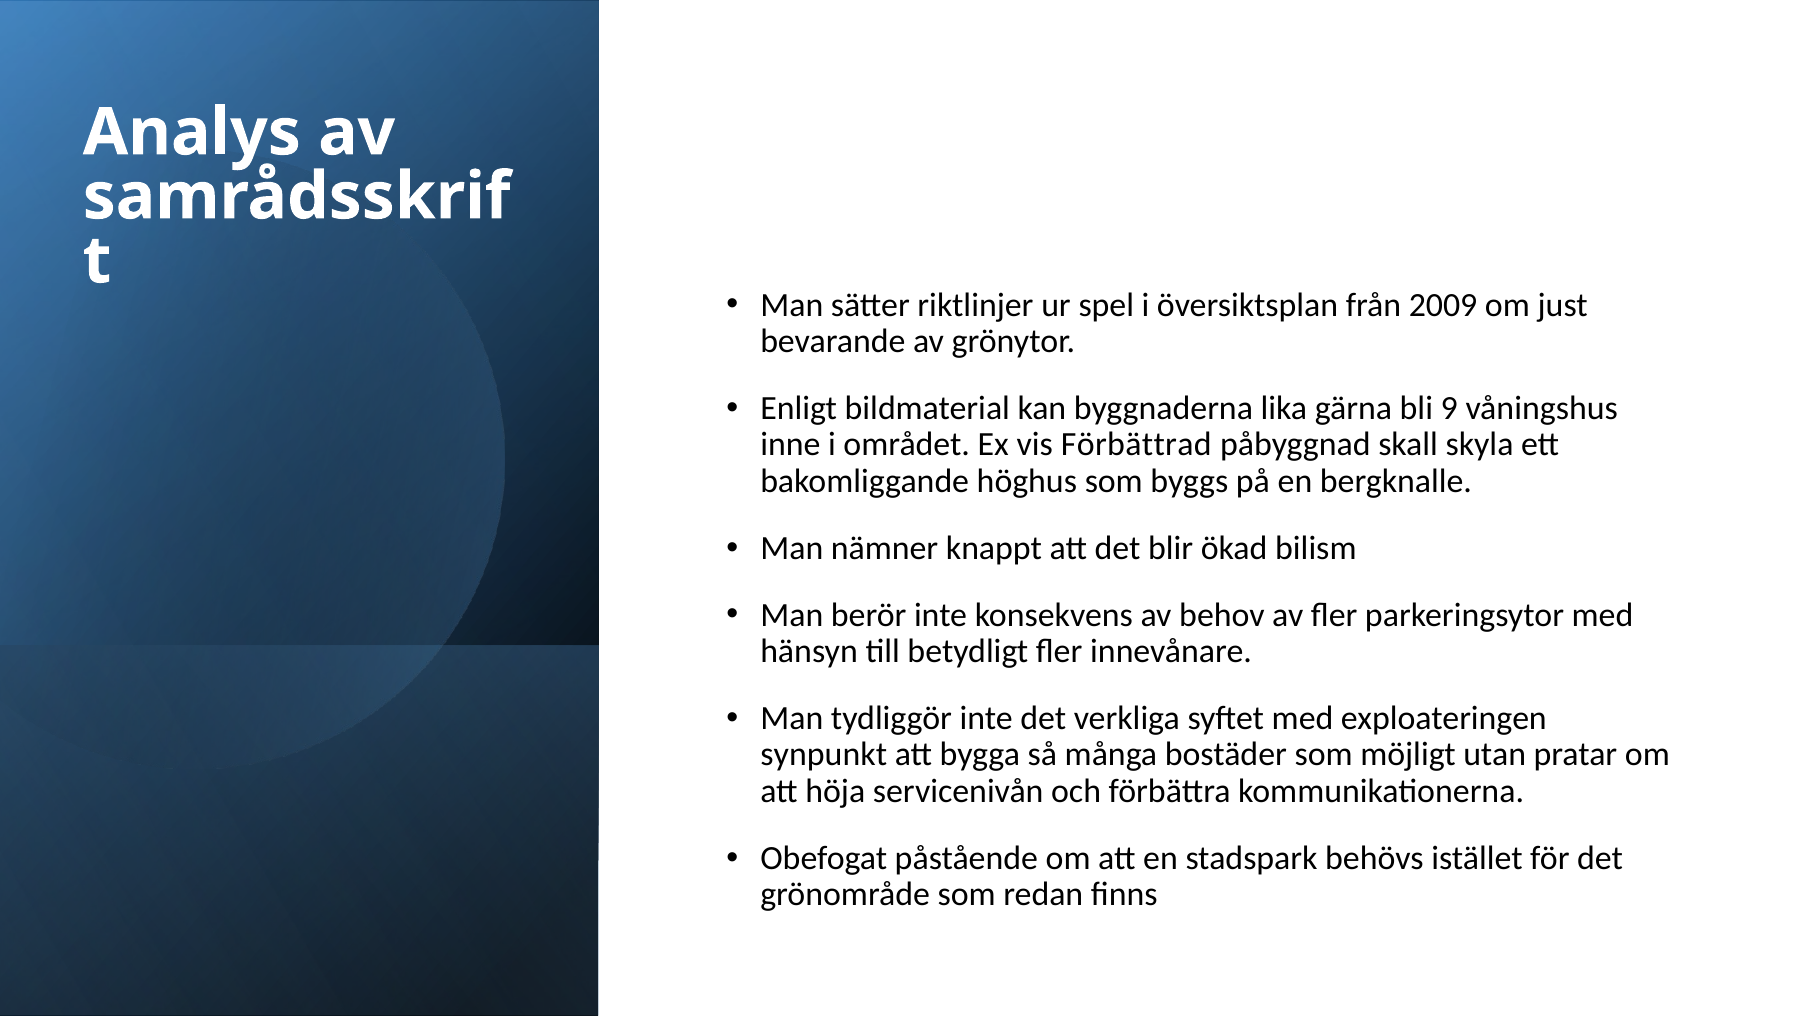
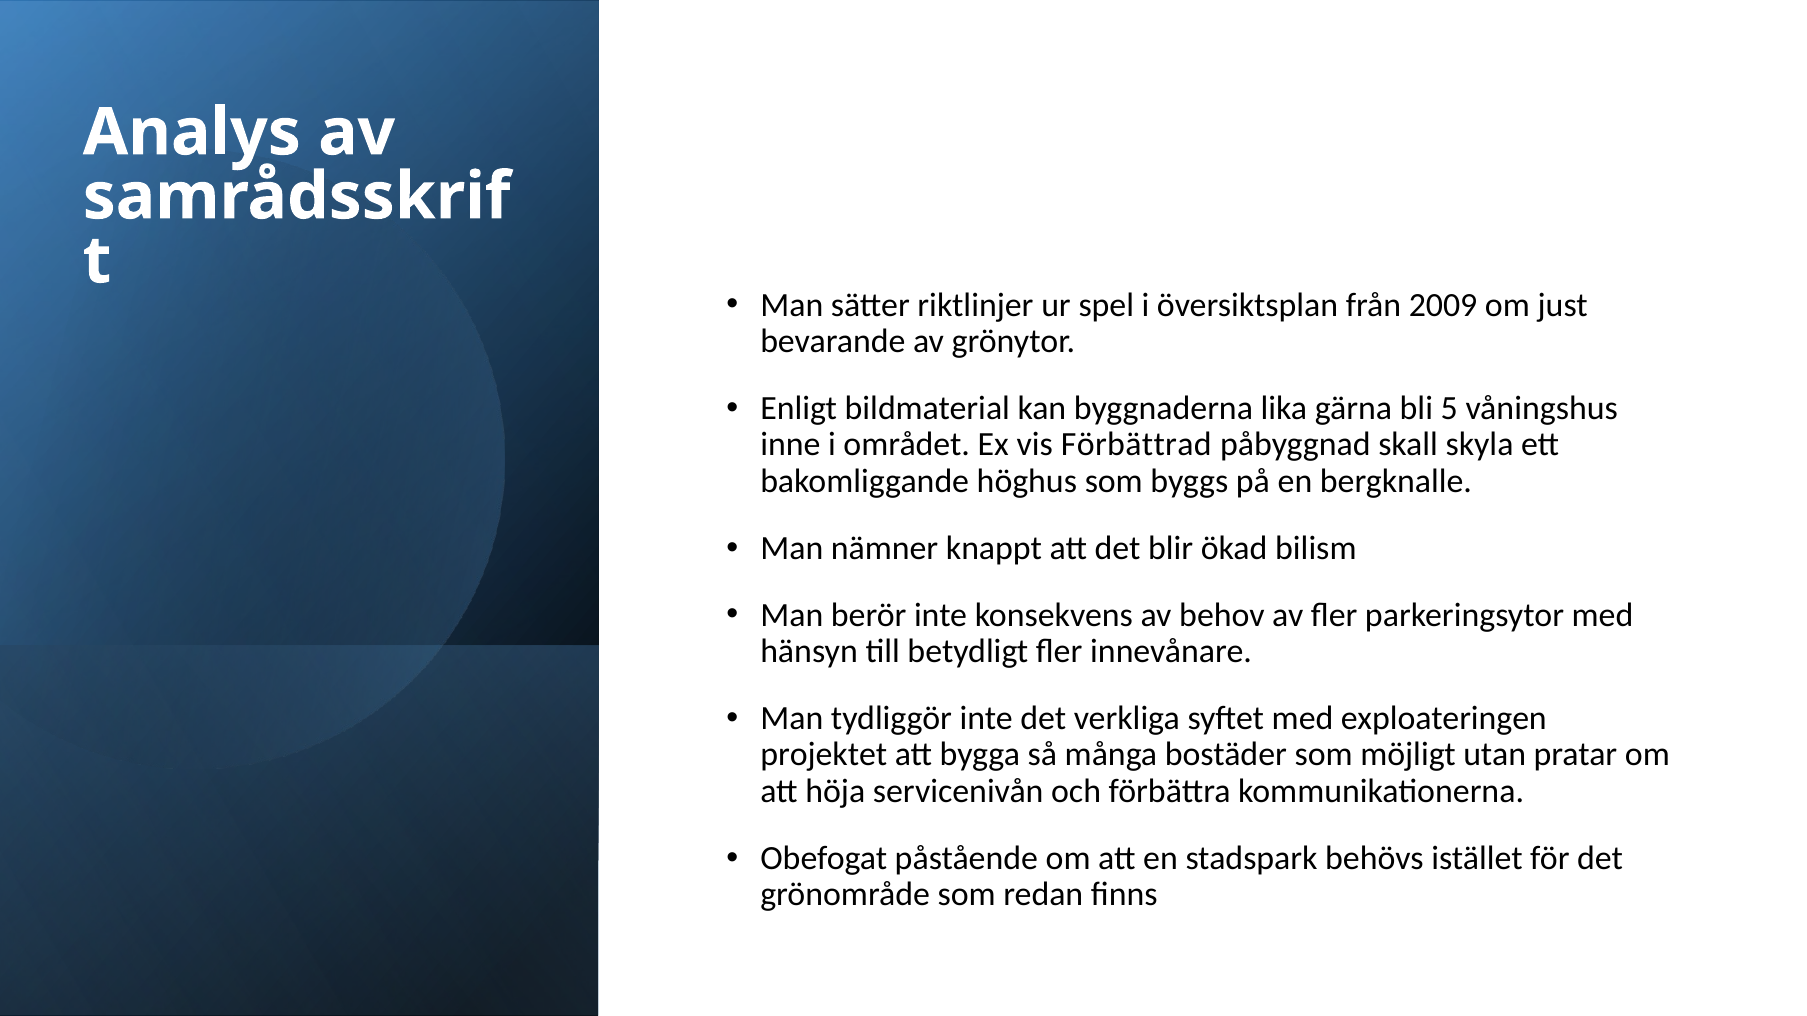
9: 9 -> 5 (1449, 408)
synpunkt: synpunkt -> projektet (824, 755)
